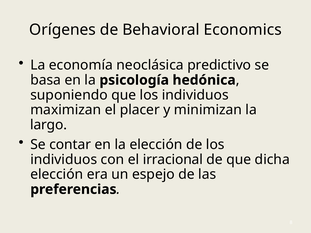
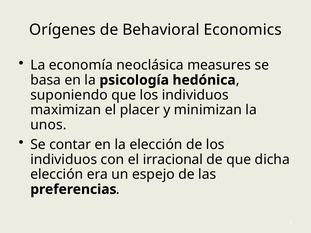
predictivo: predictivo -> measures (219, 65)
largo: largo -> unos (48, 125)
